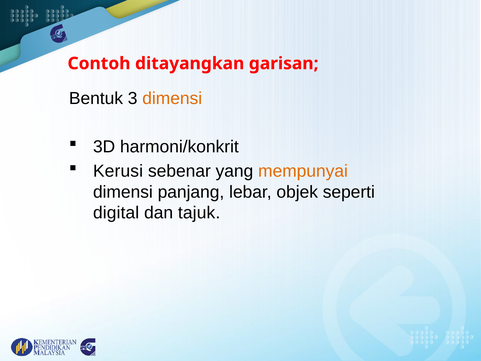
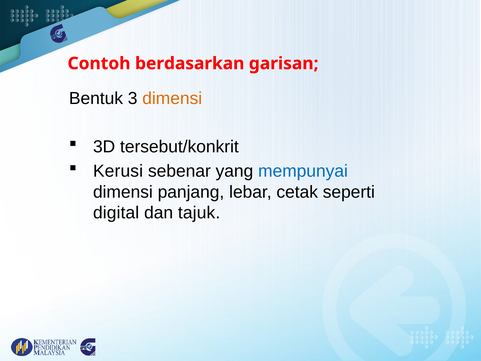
ditayangkan: ditayangkan -> berdasarkan (190, 63)
harmoni/konkrit: harmoni/konkrit -> tersebut/konkrit (179, 147)
mempunyai colour: orange -> blue (303, 171)
objek: objek -> cetak (297, 192)
